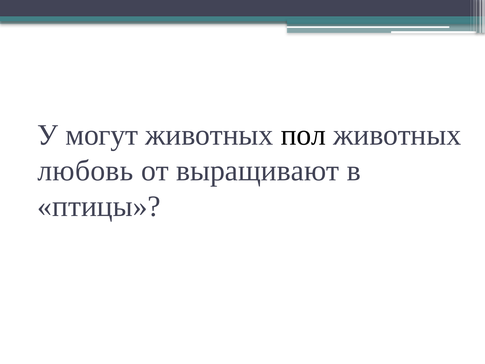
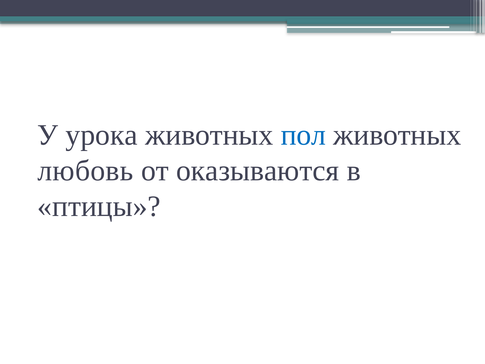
могут: могут -> урока (102, 135)
пол colour: black -> blue (303, 135)
выращивают: выращивают -> оказываются (258, 171)
